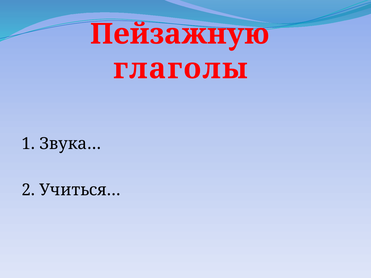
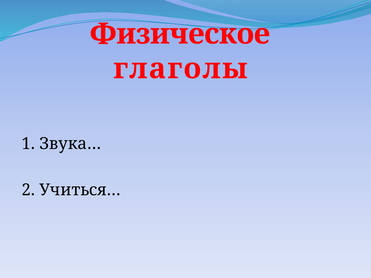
Пейзажную: Пейзажную -> Физическое (180, 34)
